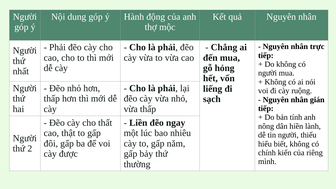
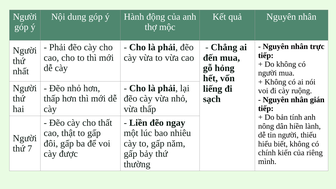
2: 2 -> 7 (30, 149)
